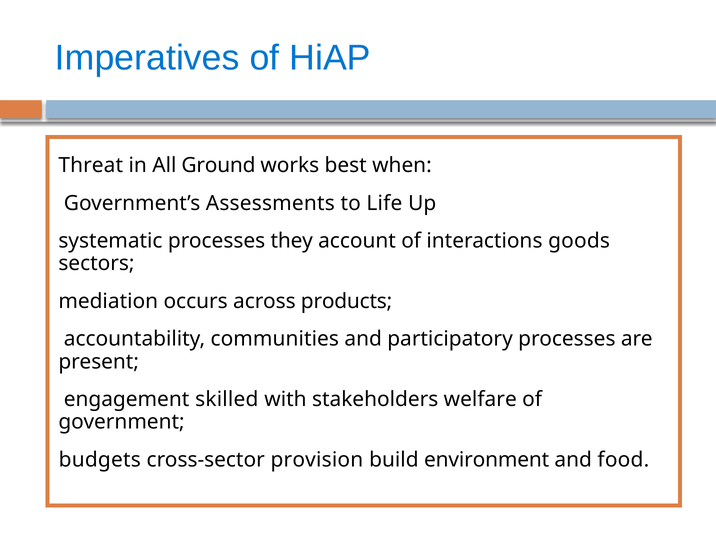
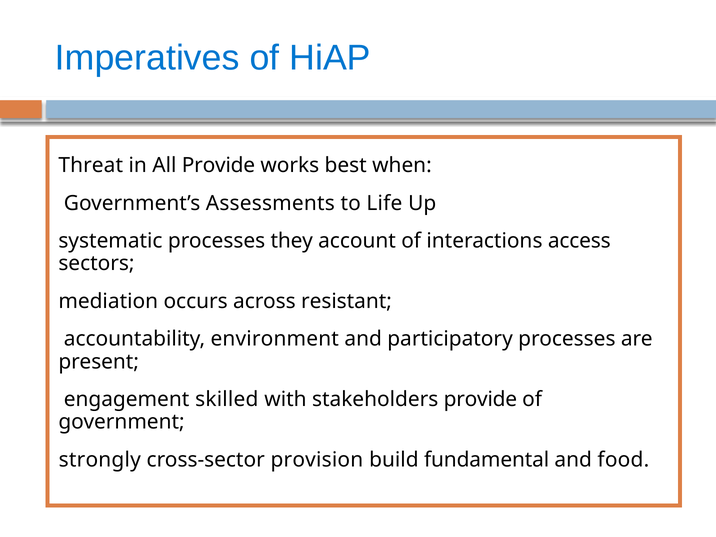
All Ground: Ground -> Provide (218, 166)
goods: goods -> access (579, 241)
products: products -> resistant (346, 301)
communities: communities -> environment (275, 339)
stakeholders welfare: welfare -> provide (480, 399)
budgets: budgets -> strongly (100, 460)
environment: environment -> fundamental (487, 460)
